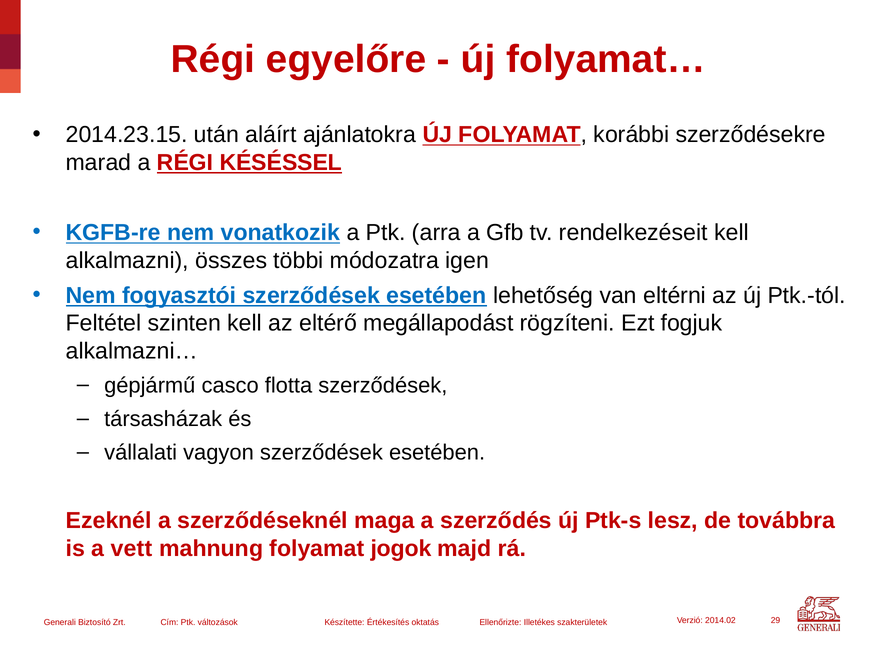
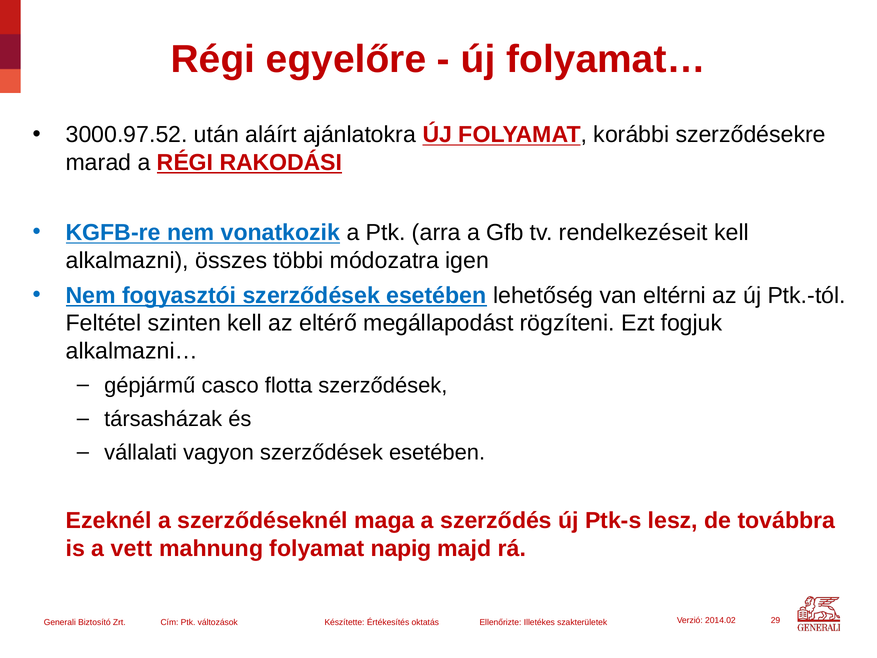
2014.23.15: 2014.23.15 -> 3000.97.52 (127, 135)
KÉSÉSSEL: KÉSÉSSEL -> RAKODÁSI (281, 162)
jogok: jogok -> napig (401, 548)
